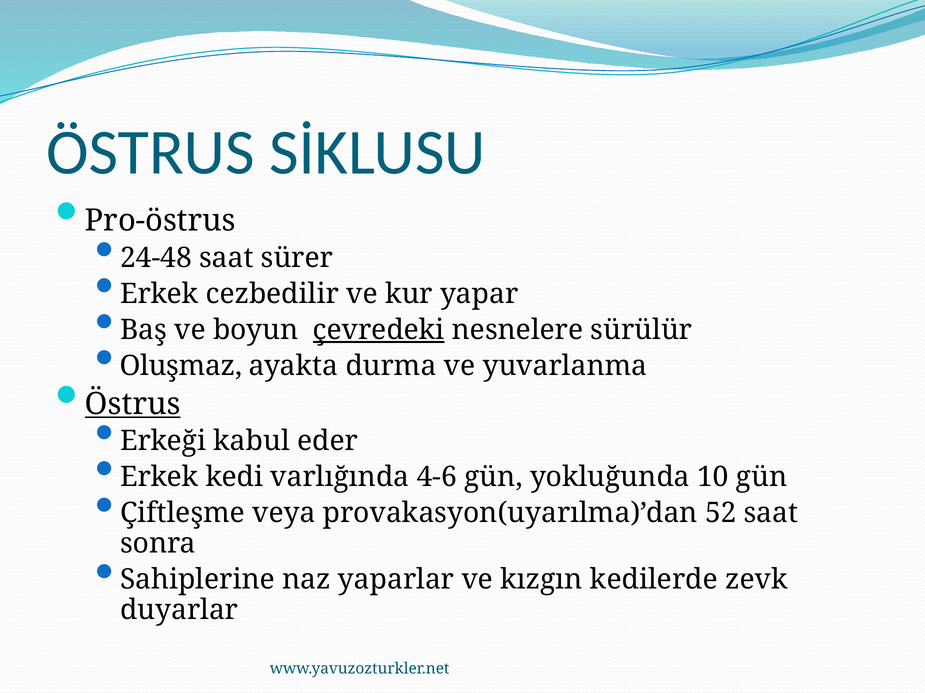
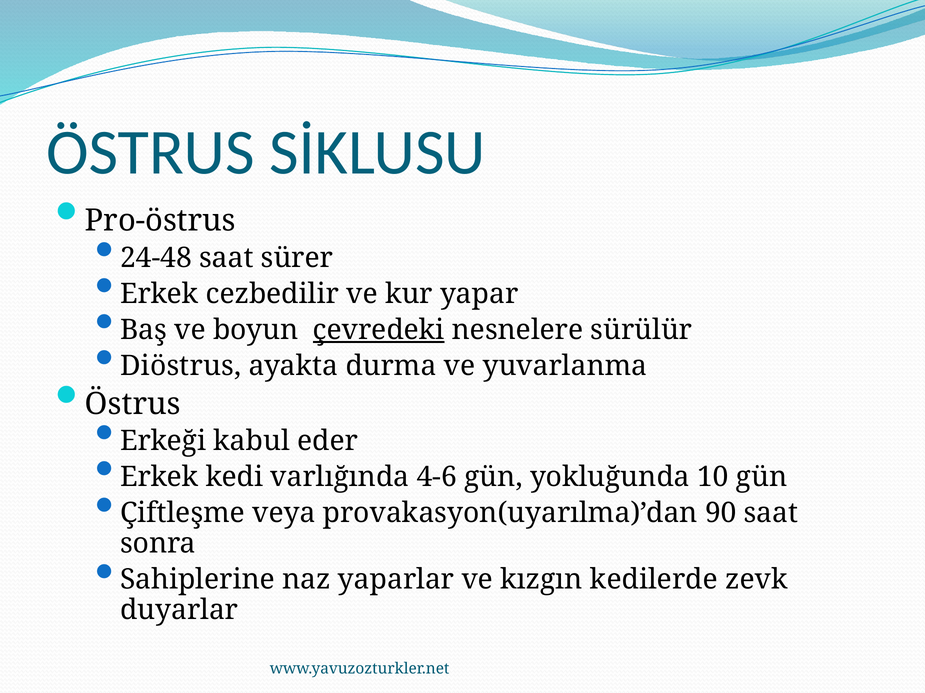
Oluşmaz: Oluşmaz -> Diöstrus (181, 366)
Östrus underline: present -> none (133, 404)
52: 52 -> 90 (721, 514)
